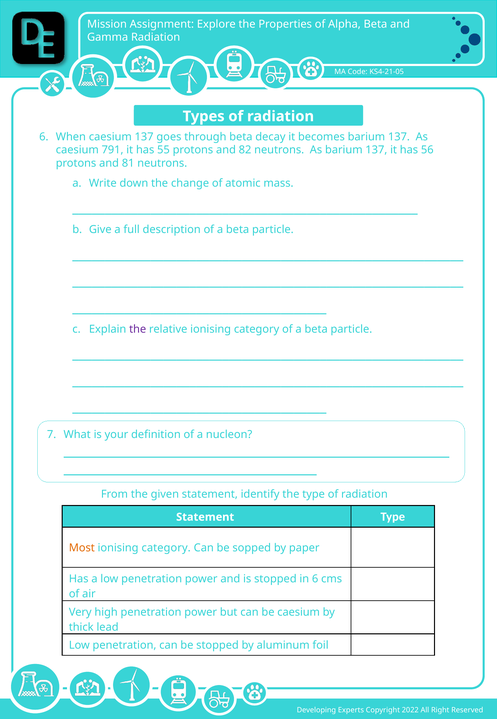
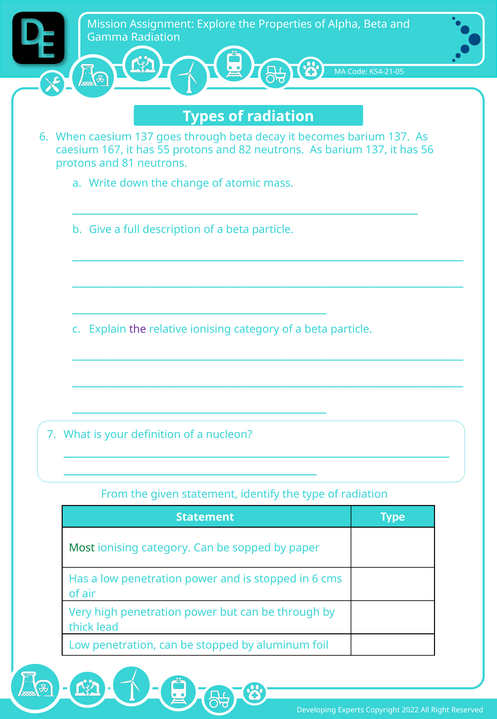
791: 791 -> 167 (113, 150)
Most colour: orange -> green (82, 547)
be caesium: caesium -> through (299, 611)
